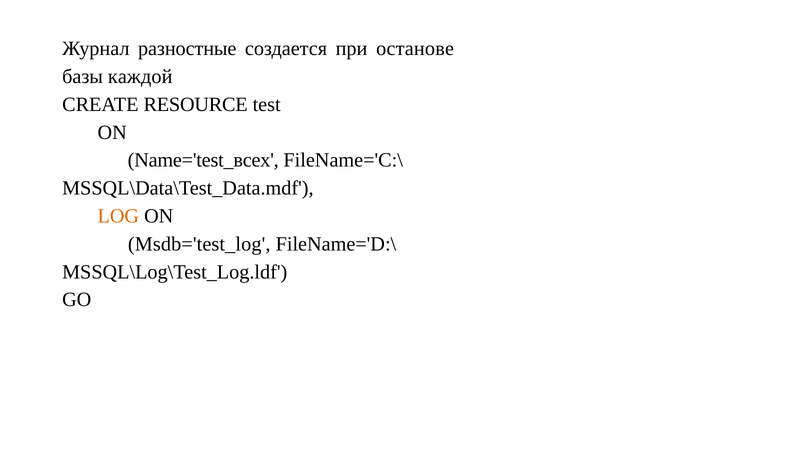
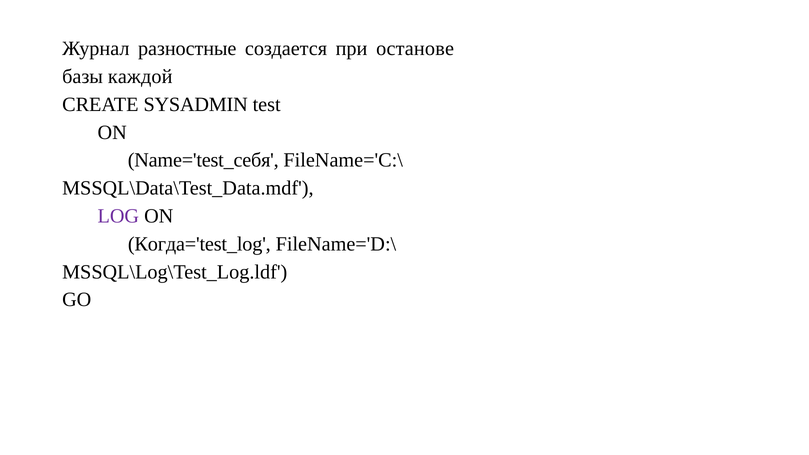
RESOURCE: RESOURCE -> SYSADMIN (196, 105)
Name='test_всех: Name='test_всех -> Name='test_себя (203, 160)
LOG colour: orange -> purple (118, 216)
Msdb='test_log: Msdb='test_log -> Когда='test_log (199, 244)
